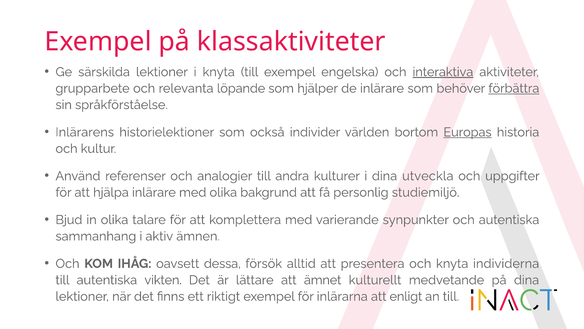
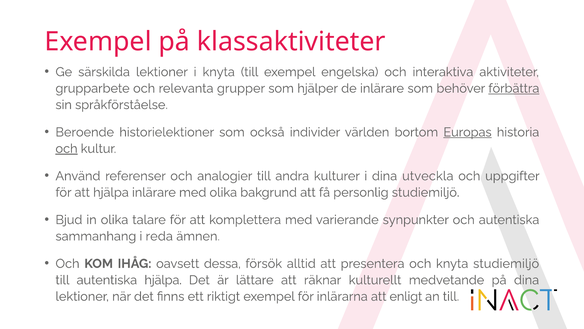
interaktiva underline: present -> none (443, 72)
löpande: löpande -> grupper (241, 88)
Inlärarens: Inlärarens -> Beroende (85, 132)
och underline: none -> present (67, 148)
aktiv: aktiv -> reda (159, 236)
knyta individerna: individerna -> studiemiljö (506, 263)
autentiska vikten: vikten -> hjälpa (163, 280)
ämnet: ämnet -> räknar (323, 280)
